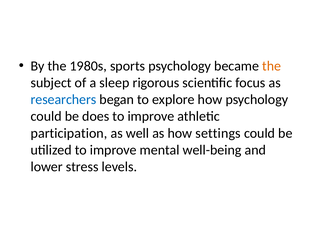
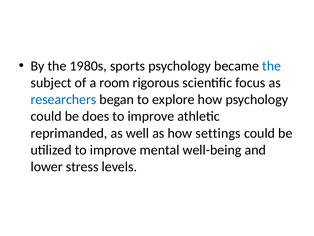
the colour: orange -> blue (272, 66)
sleep: sleep -> room (114, 83)
participation: participation -> reprimanded (69, 133)
